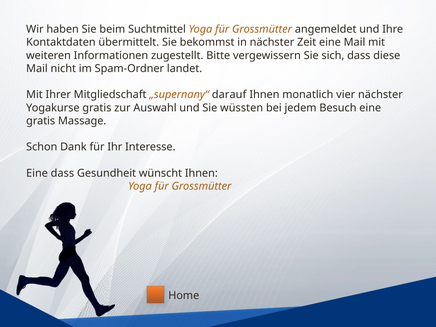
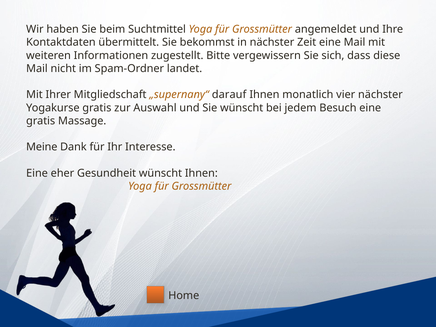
Sie wüssten: wüssten -> wünscht (242, 108)
Schon: Schon -> Meine (42, 147)
Eine dass: dass -> eher (62, 173)
